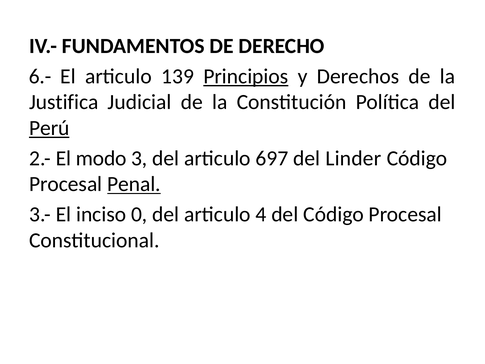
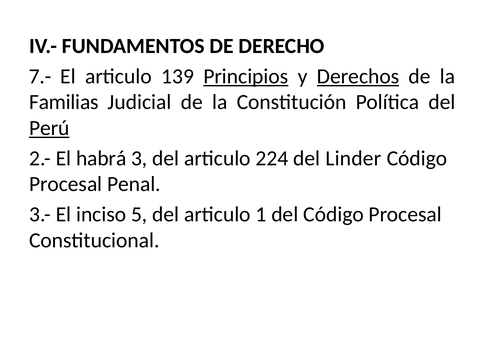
6.-: 6.- -> 7.- (40, 76)
Derechos underline: none -> present (358, 76)
Justifica: Justifica -> Familias (64, 102)
modo: modo -> habrá (101, 158)
697: 697 -> 224 (272, 158)
Penal underline: present -> none (134, 184)
0: 0 -> 5 (139, 214)
4: 4 -> 1 (261, 214)
